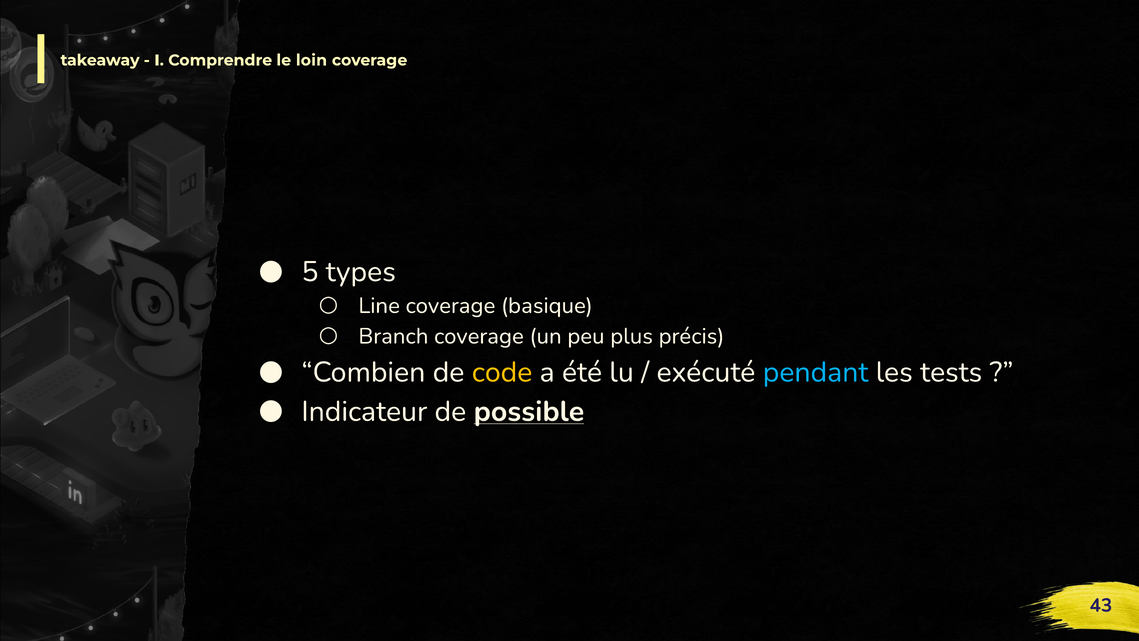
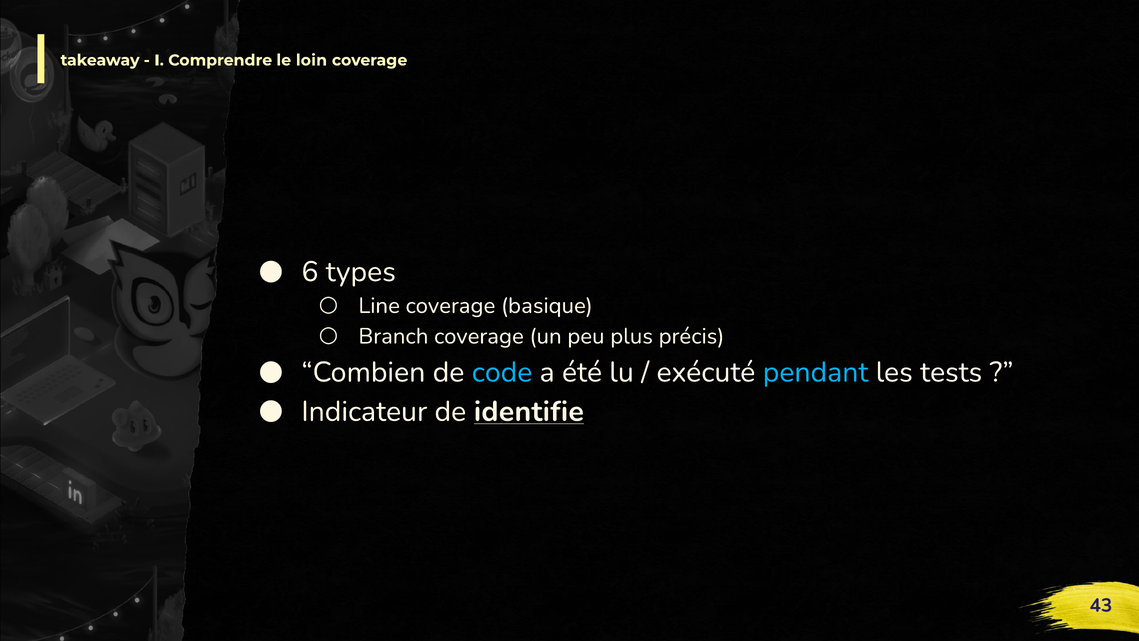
5: 5 -> 6 (310, 272)
code colour: yellow -> light blue (502, 372)
possible: possible -> identifie (529, 411)
